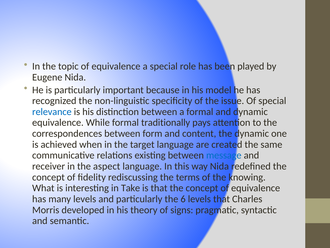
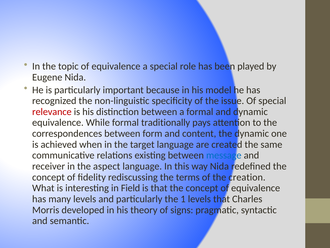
relevance colour: blue -> red (52, 112)
knowing: knowing -> creation (247, 177)
Take: Take -> Field (131, 188)
6: 6 -> 1 (183, 199)
